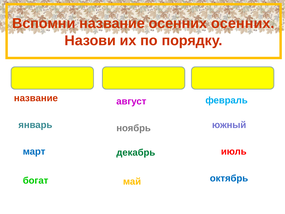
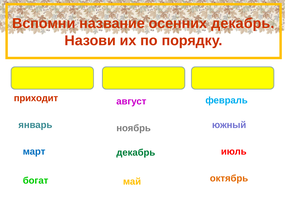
осенних осенних: осенних -> декабрь (243, 23)
название: название -> приходит (36, 98)
октябрь colour: blue -> orange (229, 178)
